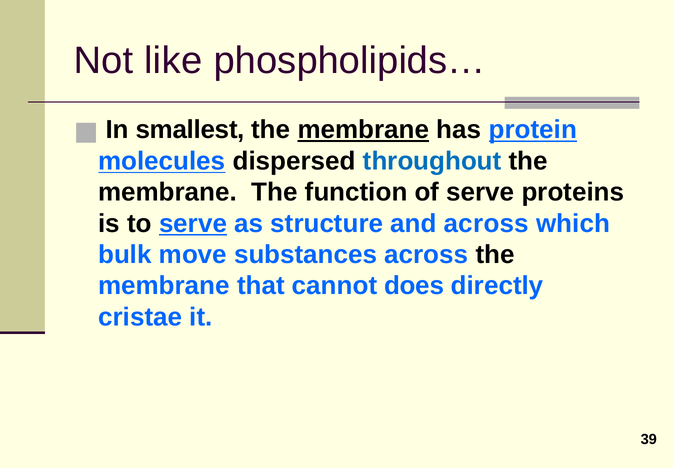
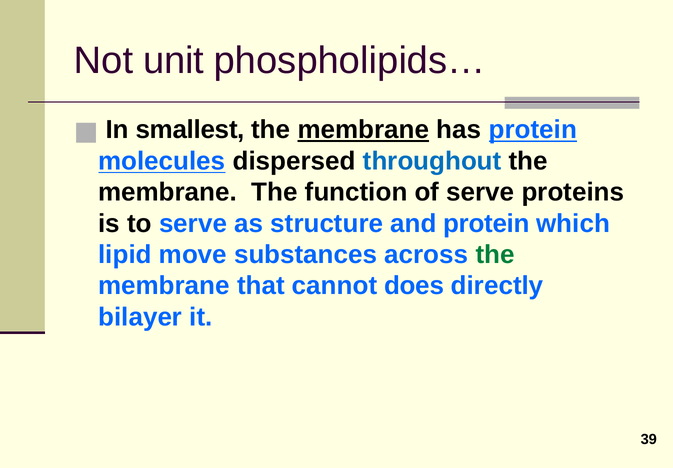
like: like -> unit (174, 61)
serve underline: present -> none (193, 224)
and across: across -> protein (487, 224)
bulk: bulk -> lipid (125, 255)
the colour: black -> green (495, 255)
cristae: cristae -> bilayer (140, 317)
